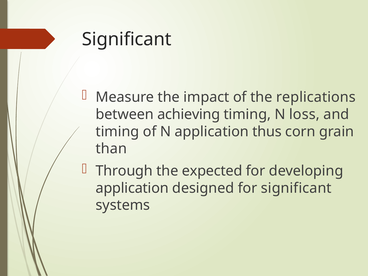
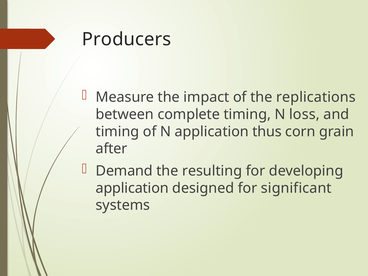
Significant: Significant -> Producers (127, 39)
achieving: achieving -> complete (189, 114)
than: than -> after (111, 149)
Through: Through -> Demand (124, 171)
expected: expected -> resulting (212, 171)
